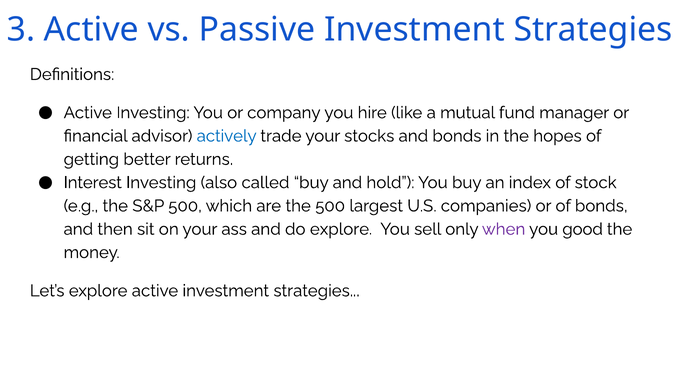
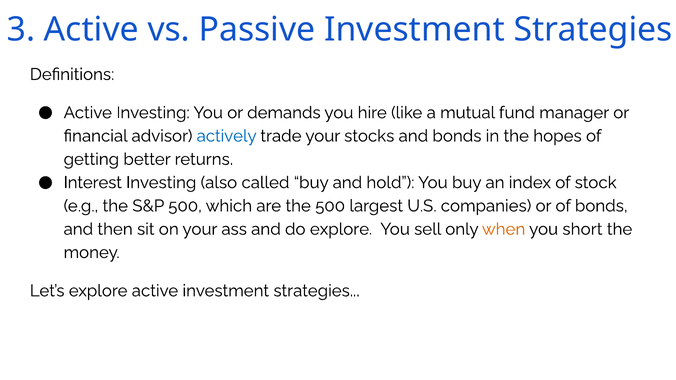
company: company -> demands (284, 113)
when colour: purple -> orange (504, 229)
good: good -> short (582, 229)
